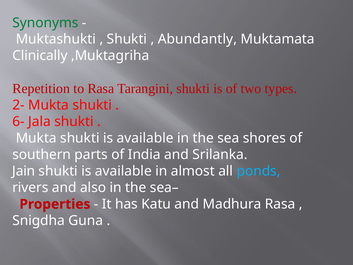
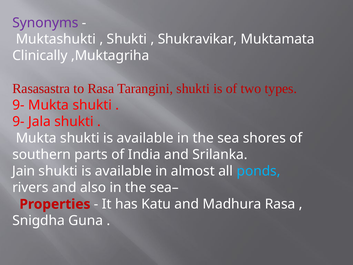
Synonyms colour: green -> purple (45, 23)
Abundantly: Abundantly -> Shukravikar (197, 39)
Repetition: Repetition -> Rasasastra (41, 89)
2-: 2- -> 9- (18, 105)
6-: 6- -> 9- (18, 122)
